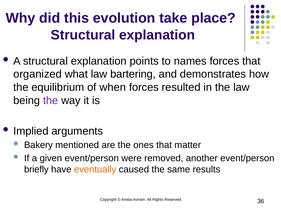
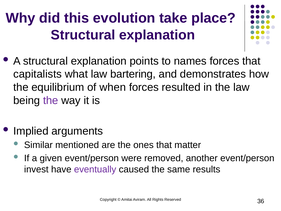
organized: organized -> capitalists (38, 74)
Bakery: Bakery -> Similar (38, 145)
briefly: briefly -> invest (36, 169)
eventually colour: orange -> purple (95, 169)
